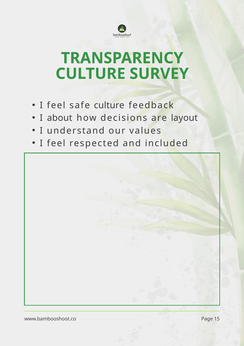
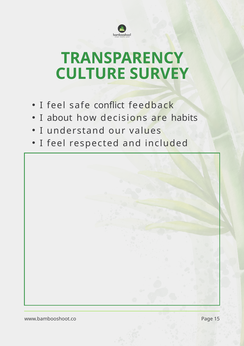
safe culture: culture -> conflict (109, 105)
layout: layout -> habits (184, 118)
